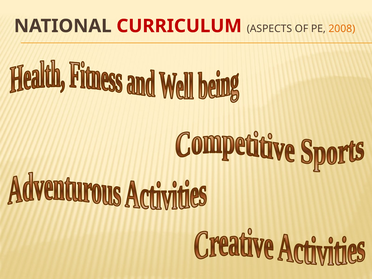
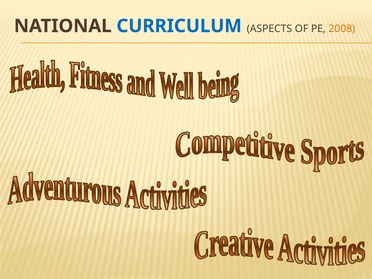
CURRICULUM colour: red -> blue (179, 26)
